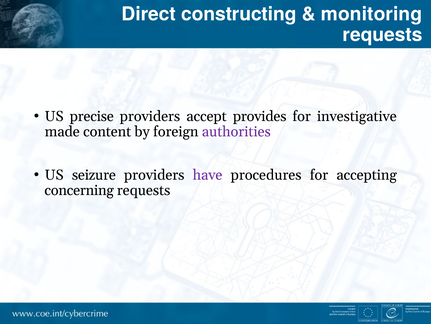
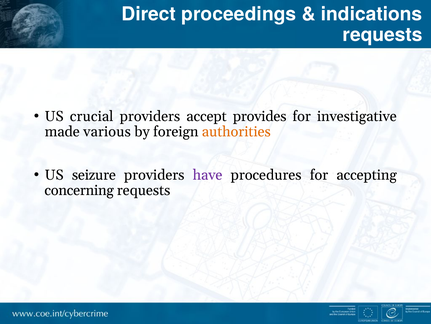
constructing: constructing -> proceedings (239, 14)
monitoring: monitoring -> indications (372, 14)
precise: precise -> crucial (92, 116)
content: content -> various (107, 132)
authorities colour: purple -> orange (236, 132)
